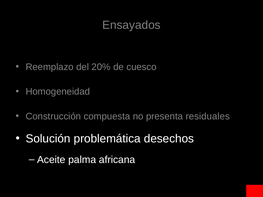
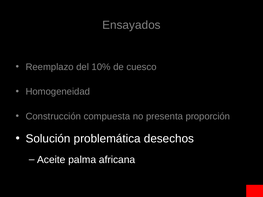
20%: 20% -> 10% (101, 67)
residuales: residuales -> proporción (208, 117)
